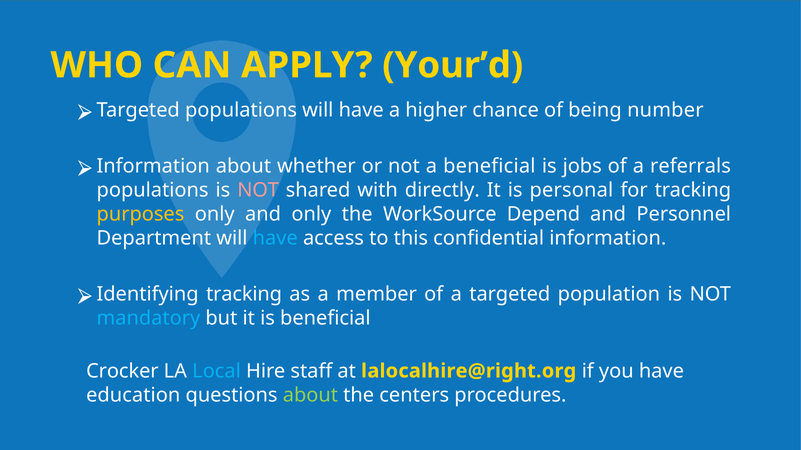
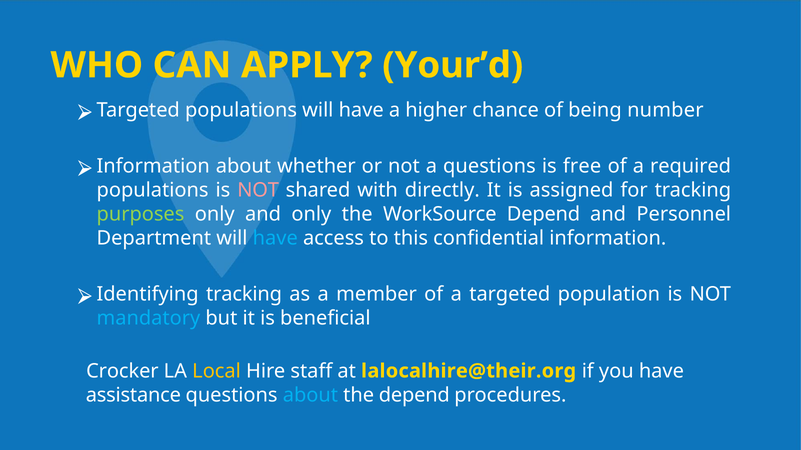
a beneficial: beneficial -> questions (489, 166)
jobs: jobs -> free (582, 166)
referrals: referrals -> required (691, 166)
personal: personal -> assigned (572, 190)
purposes colour: yellow -> light green (140, 214)
Local colour: light blue -> yellow (217, 371)
lalocalhire@right.org: lalocalhire@right.org -> lalocalhire@their.org (469, 371)
education: education -> assistance (133, 395)
about colour: light green -> light blue (310, 395)
the centers: centers -> depend (414, 395)
